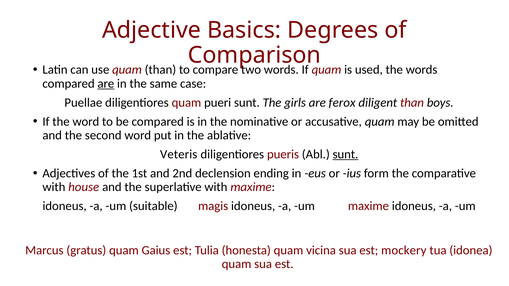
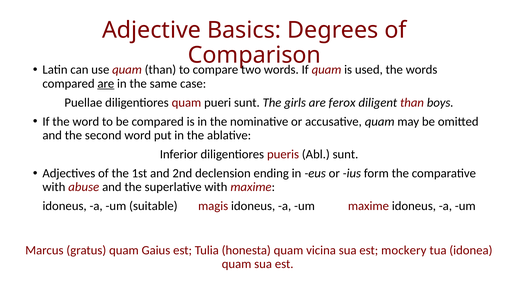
Veteris: Veteris -> Inferior (179, 154)
sunt underline: present -> none (345, 154)
house: house -> abuse (84, 187)
